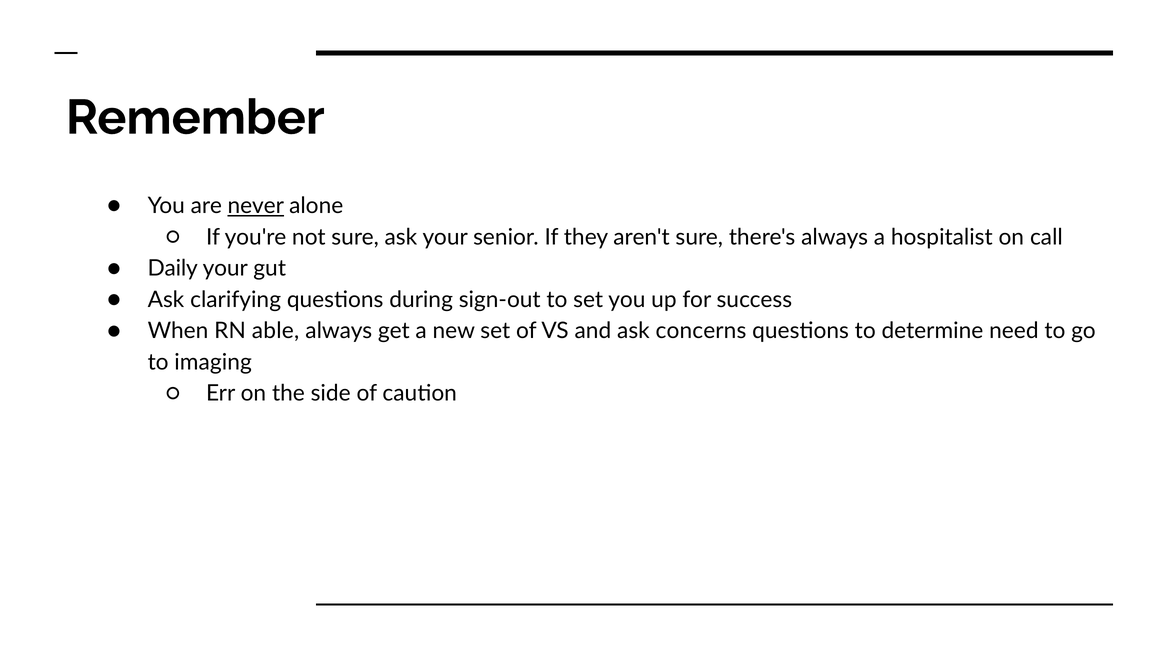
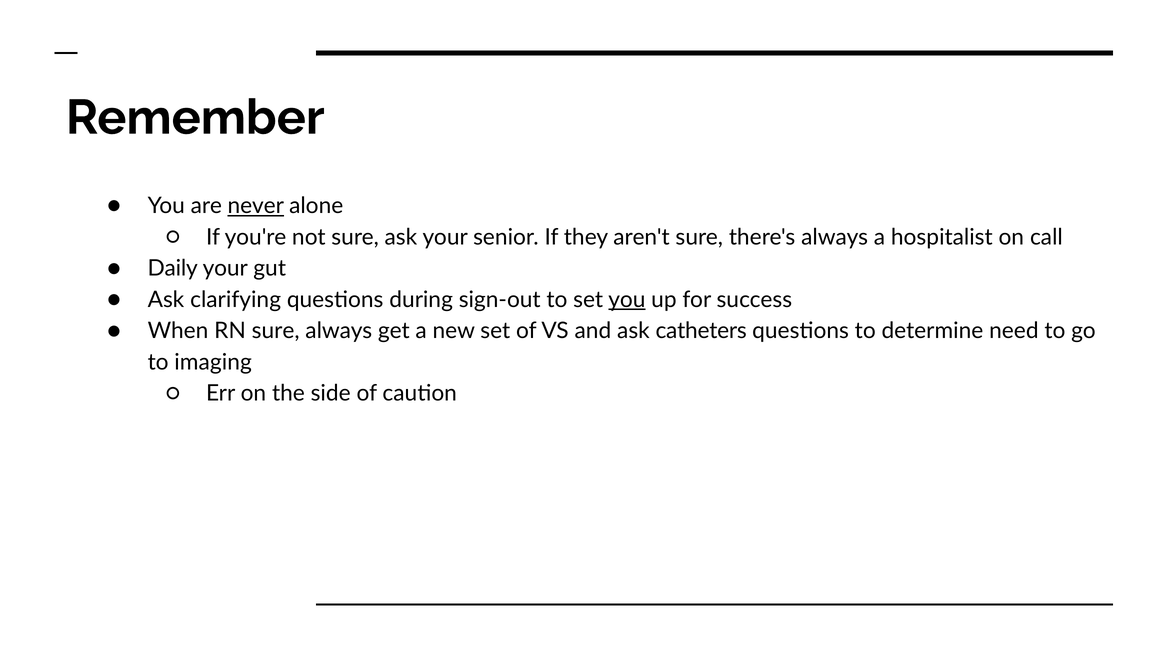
you underline: none -> present (627, 300)
RN able: able -> sure (276, 331)
concerns: concerns -> catheters (701, 331)
